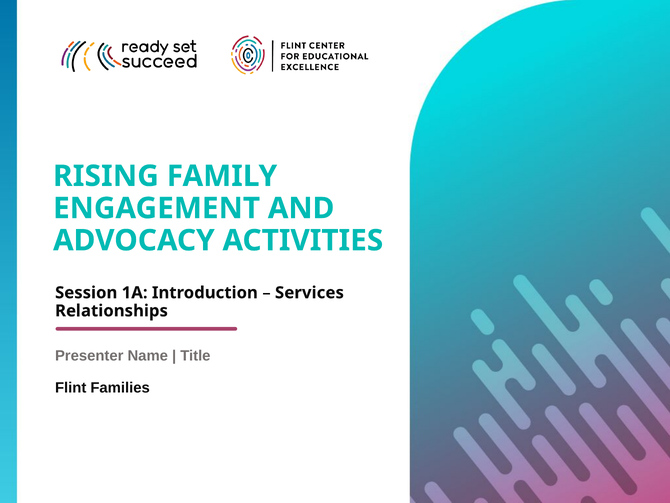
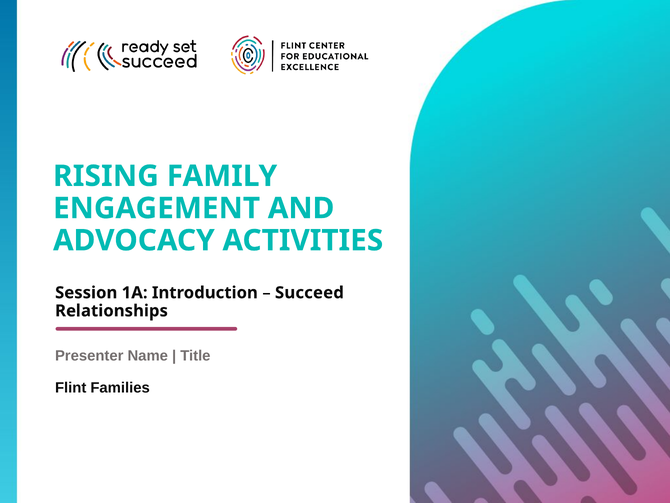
Services: Services -> Succeed (309, 292)
